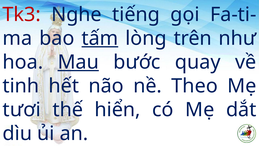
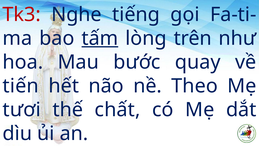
Mau underline: present -> none (78, 62)
tinh: tinh -> tiến (21, 86)
hiển: hiển -> chất (117, 110)
